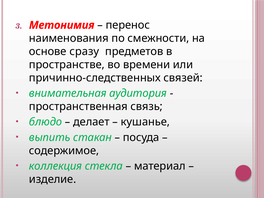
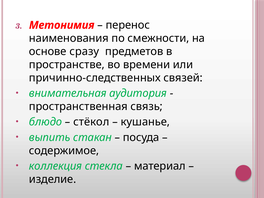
делает: делает -> стёкол (91, 122)
